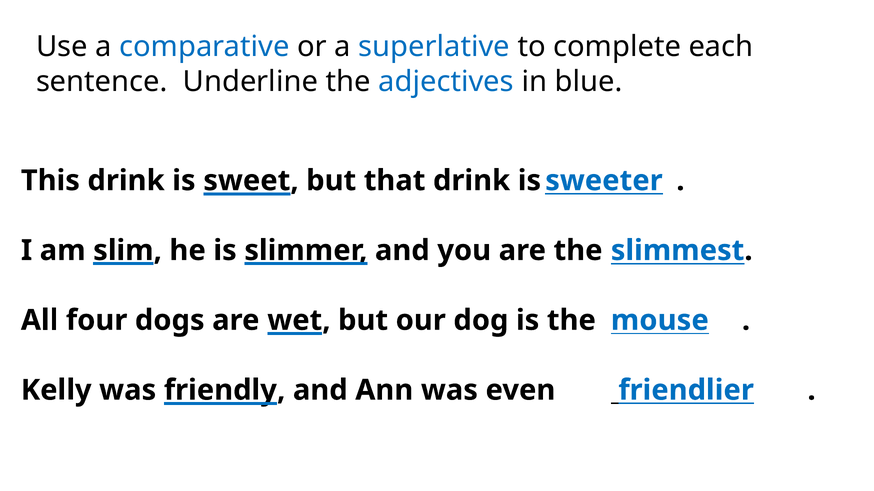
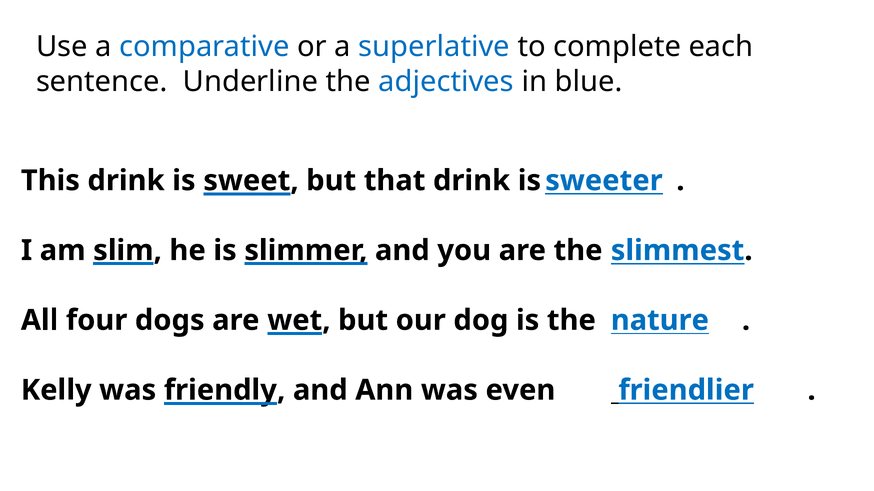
mouse: mouse -> nature (660, 321)
